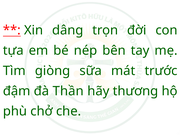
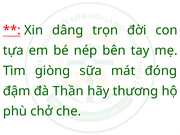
trước: trước -> đóng (161, 71)
